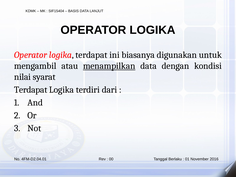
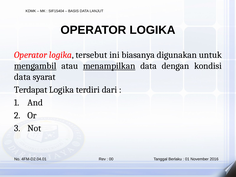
logika terdapat: terdapat -> tersebut (91, 55)
mengambil underline: none -> present (35, 66)
nilai: nilai -> data (22, 77)
